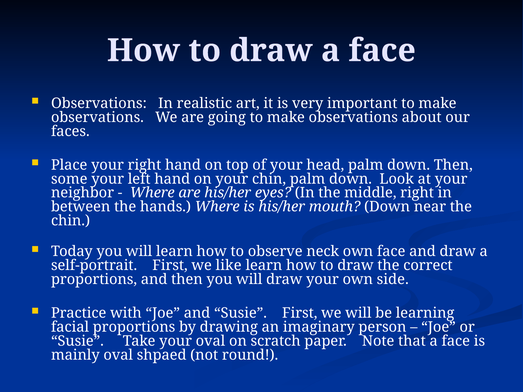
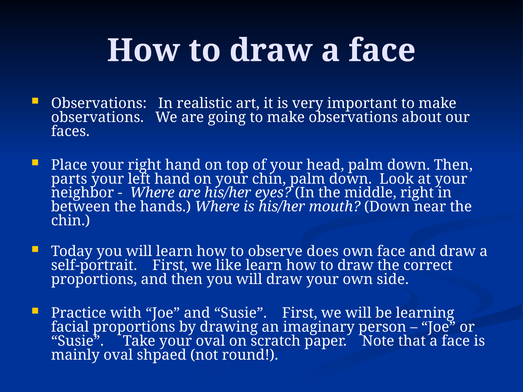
some: some -> parts (69, 179)
neck: neck -> does (323, 252)
